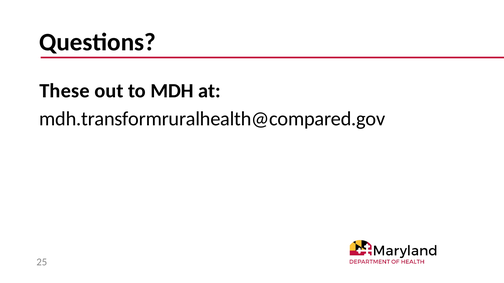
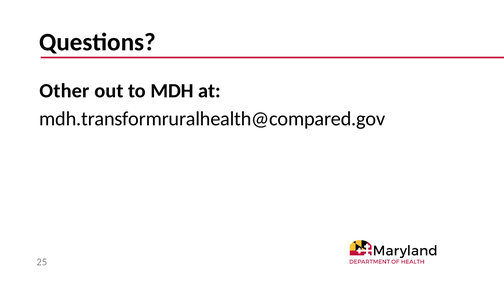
These: These -> Other (65, 91)
